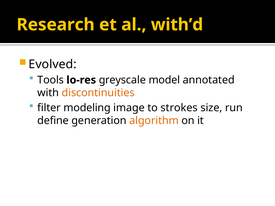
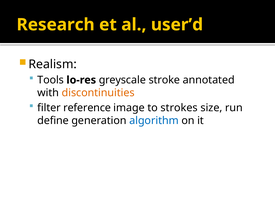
with’d: with’d -> user’d (177, 25)
Evolved: Evolved -> Realism (53, 64)
model: model -> stroke (164, 80)
modeling: modeling -> reference (87, 108)
algorithm colour: orange -> blue (154, 121)
